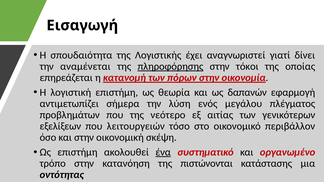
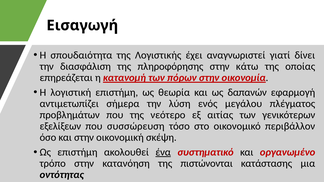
αναμένεται: αναμένεται -> διασφάλιση (85, 66)
πληροφόρησης underline: present -> none (170, 66)
τόκοι: τόκοι -> κάτω (247, 66)
λειτουργειών: λειτουργειών -> συσσώρευση (136, 126)
